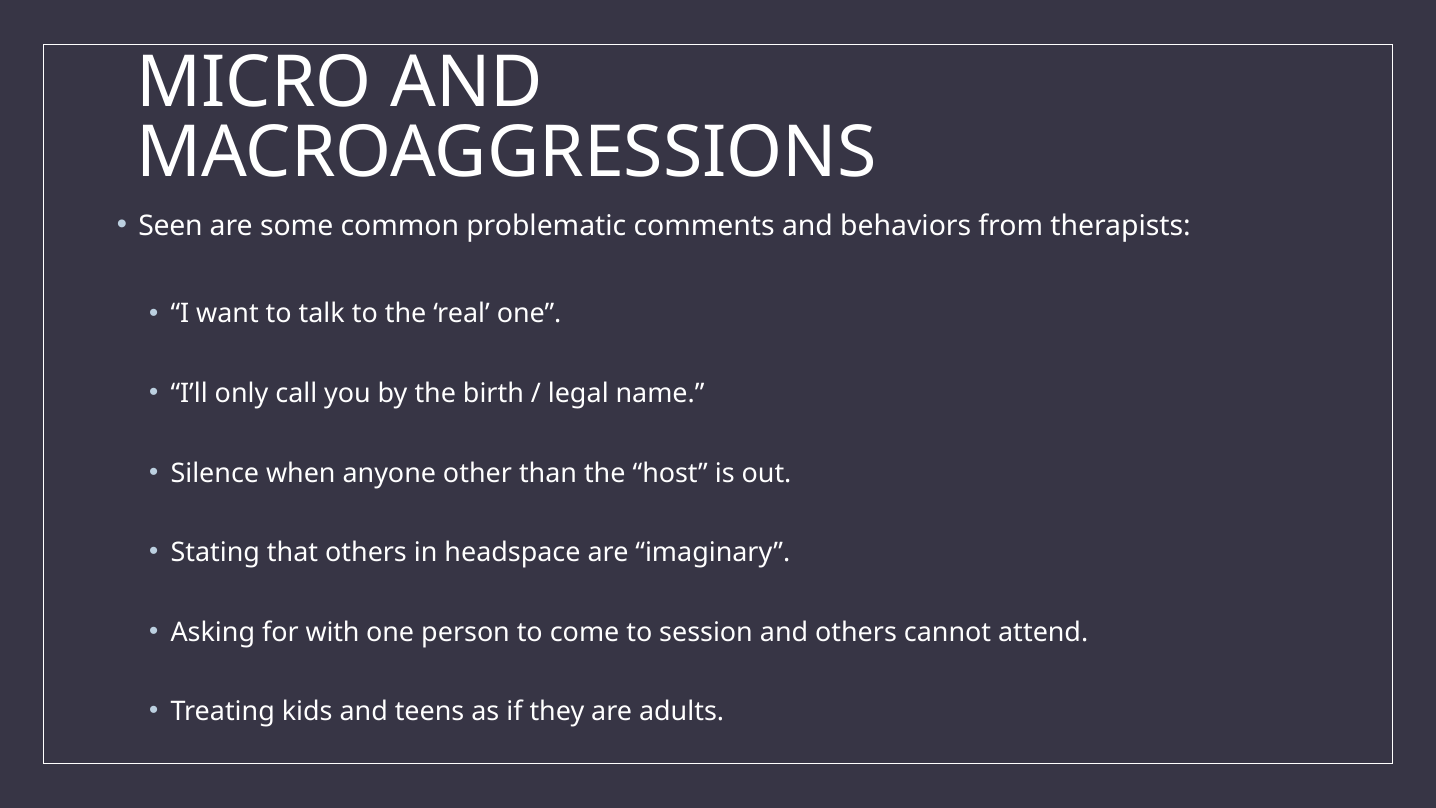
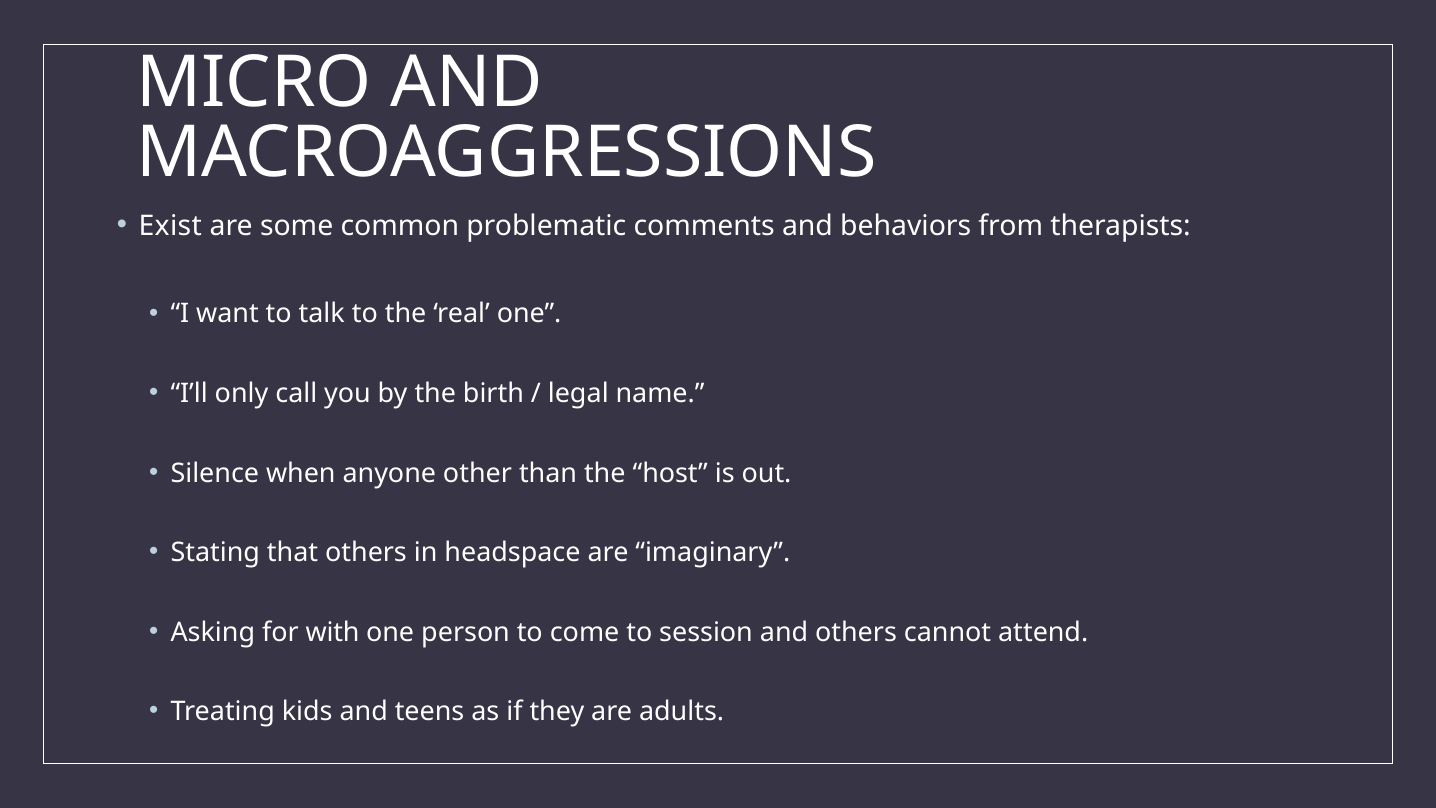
Seen: Seen -> Exist (170, 226)
